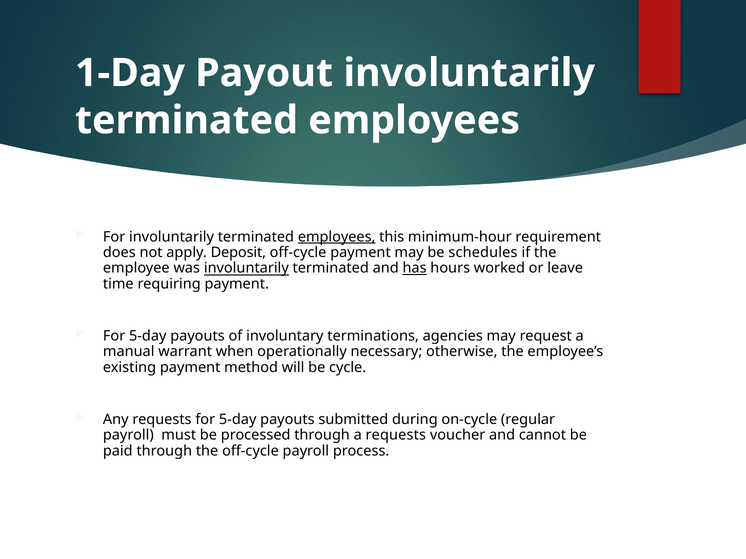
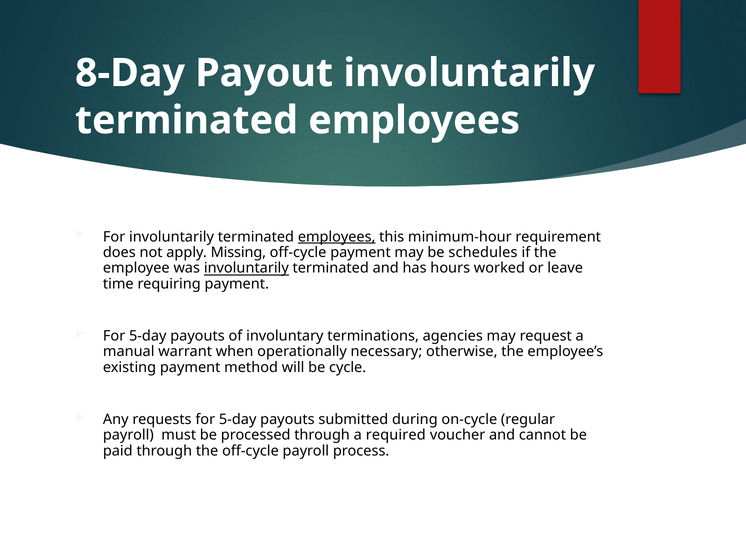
1-Day: 1-Day -> 8-Day (130, 73)
Deposit: Deposit -> Missing (238, 253)
has underline: present -> none (415, 268)
a requests: requests -> required (396, 435)
